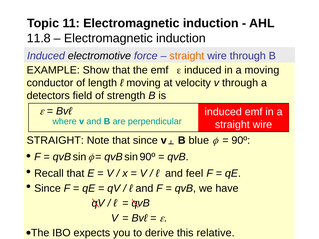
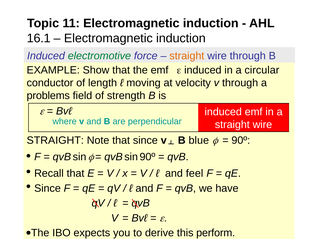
11.8: 11.8 -> 16.1 (39, 38)
electromotive colour: black -> green (99, 56)
a moving: moving -> circular (262, 70)
detectors: detectors -> problems (48, 96)
relative: relative -> perform (216, 233)
